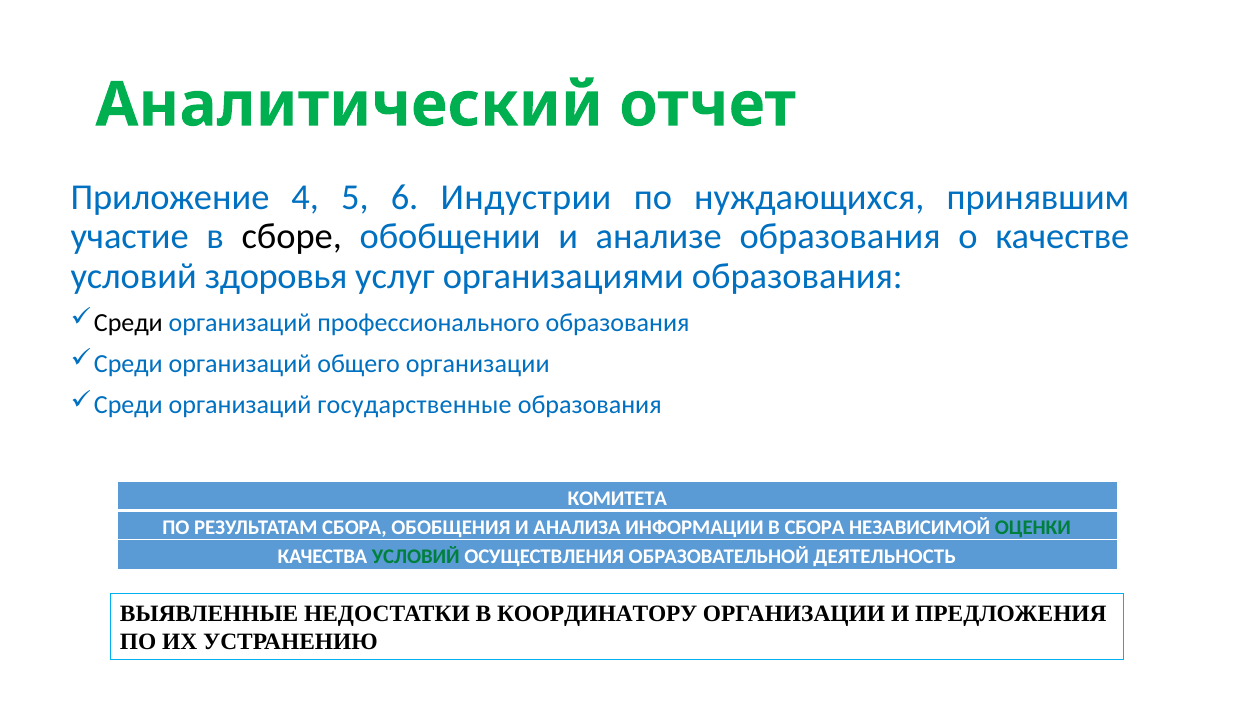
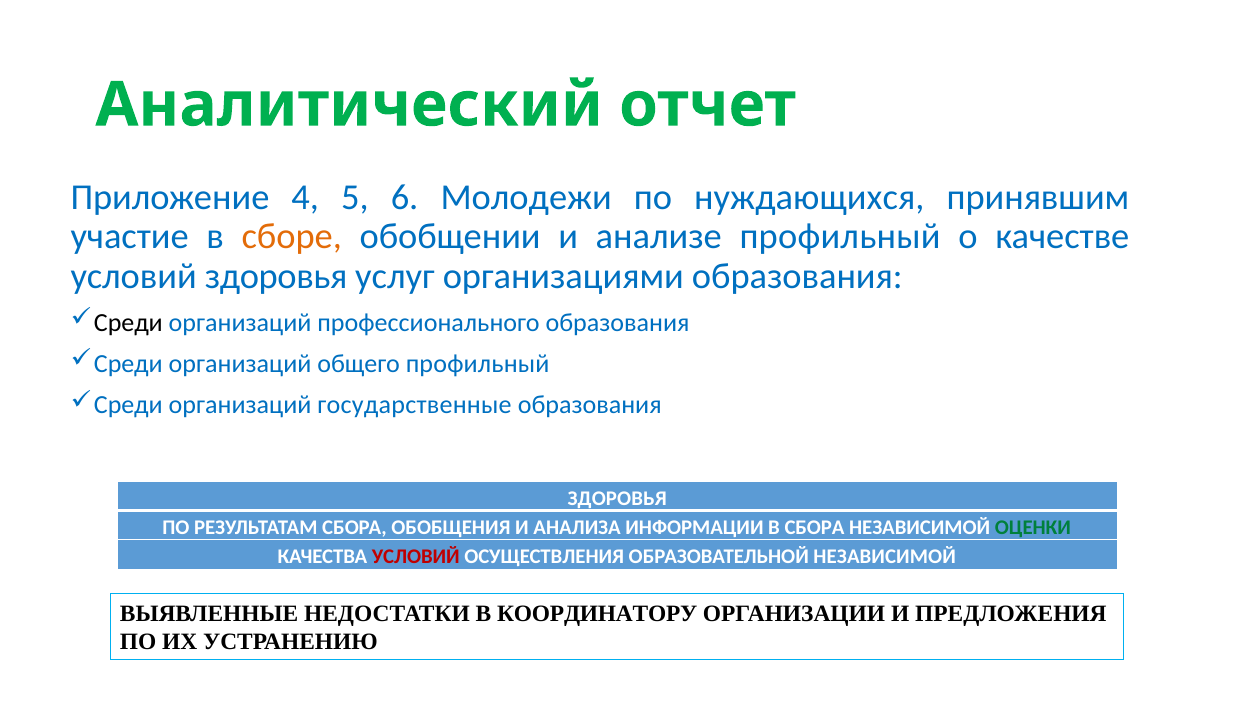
Индустрии: Индустрии -> Молодежи (526, 197)
сборе colour: black -> orange (292, 237)
анализе образования: образования -> профильный (840, 237)
общего организации: организации -> профильный (478, 364)
КОМИТЕТА: КОМИТЕТА -> ЗДОРОВЬЯ (617, 498)
УСЛОВИЙ colour: green -> red (416, 557)
ОБРАЗОВАТЕЛЬНОЙ ДЕЯТЕЛЬНОСТЬ: ДЕЯТЕЛЬНОСТЬ -> НЕЗАВИСИМОЙ (885, 557)
